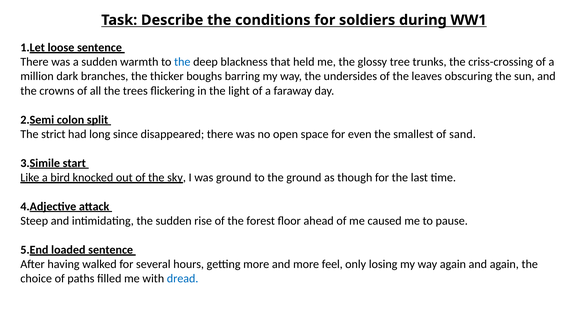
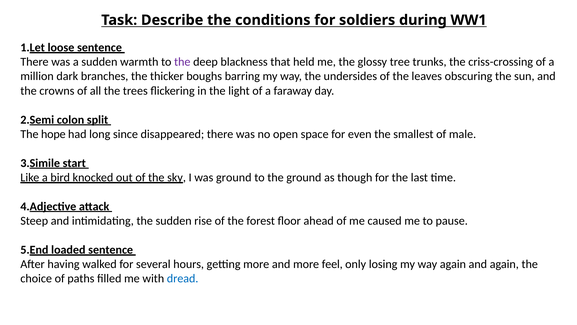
the colour: blue -> purple (182, 62)
strict: strict -> hope (53, 134)
sand: sand -> male (463, 134)
